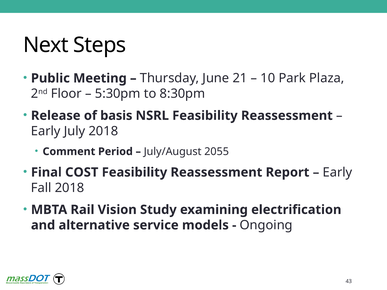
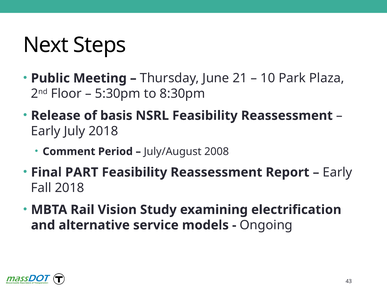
2055: 2055 -> 2008 (217, 152)
COST: COST -> PART (82, 172)
